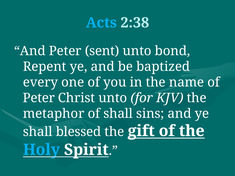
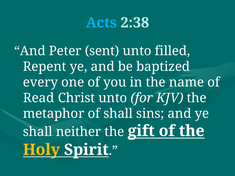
bond: bond -> filled (173, 51)
Peter: Peter -> Read (39, 98)
blessed: blessed -> neither (78, 132)
Holy colour: light blue -> yellow (41, 150)
